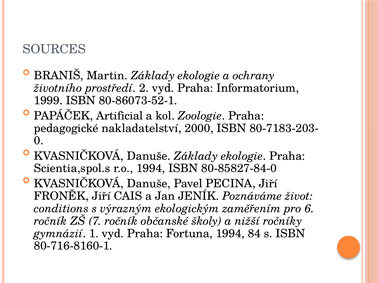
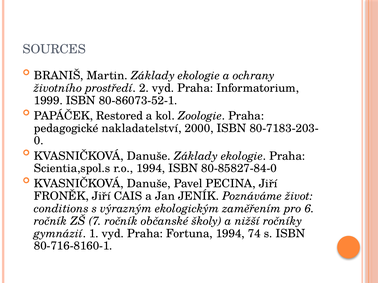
Artificial: Artificial -> Restored (120, 116)
84: 84 -> 74 (254, 234)
